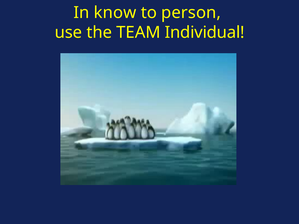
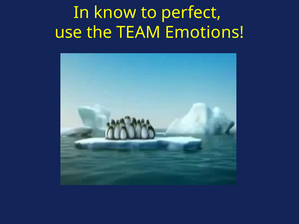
person: person -> perfect (191, 13)
Individual: Individual -> Emotions (204, 33)
